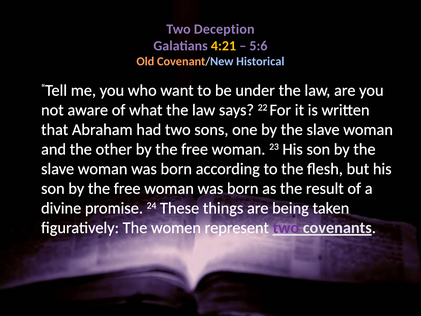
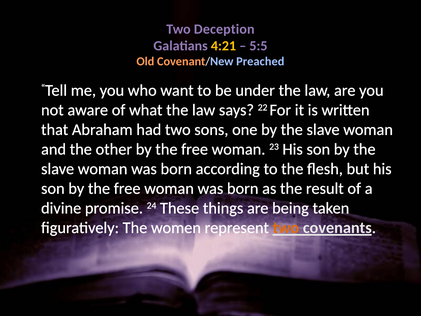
5:6: 5:6 -> 5:5 (258, 46)
Historical: Historical -> Preached (260, 62)
two colour: purple -> orange (286, 227)
